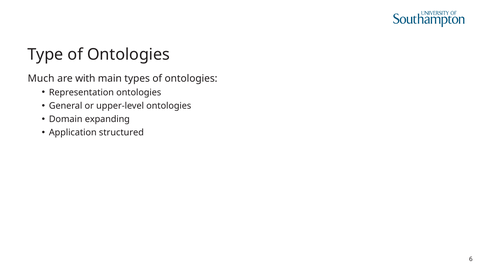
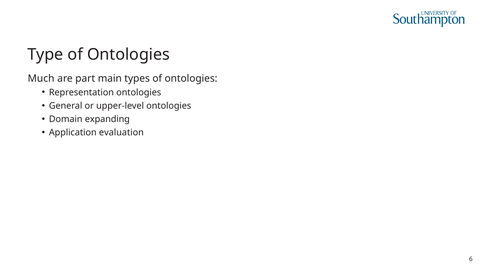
with: with -> part (85, 78)
structured: structured -> evaluation (121, 132)
